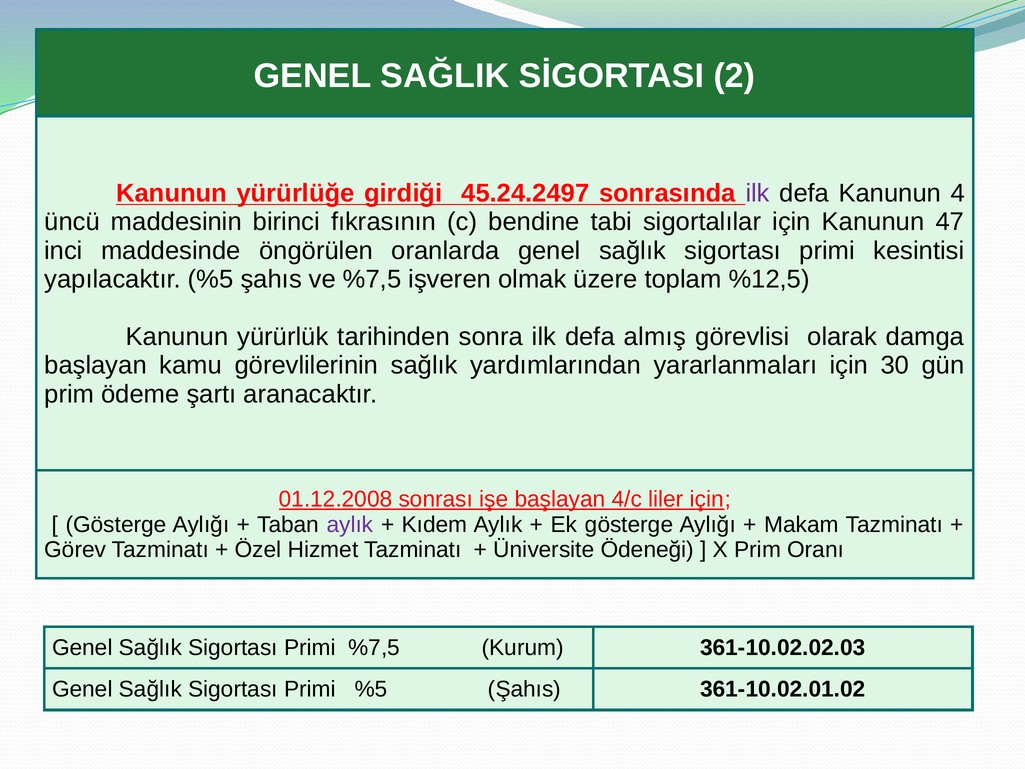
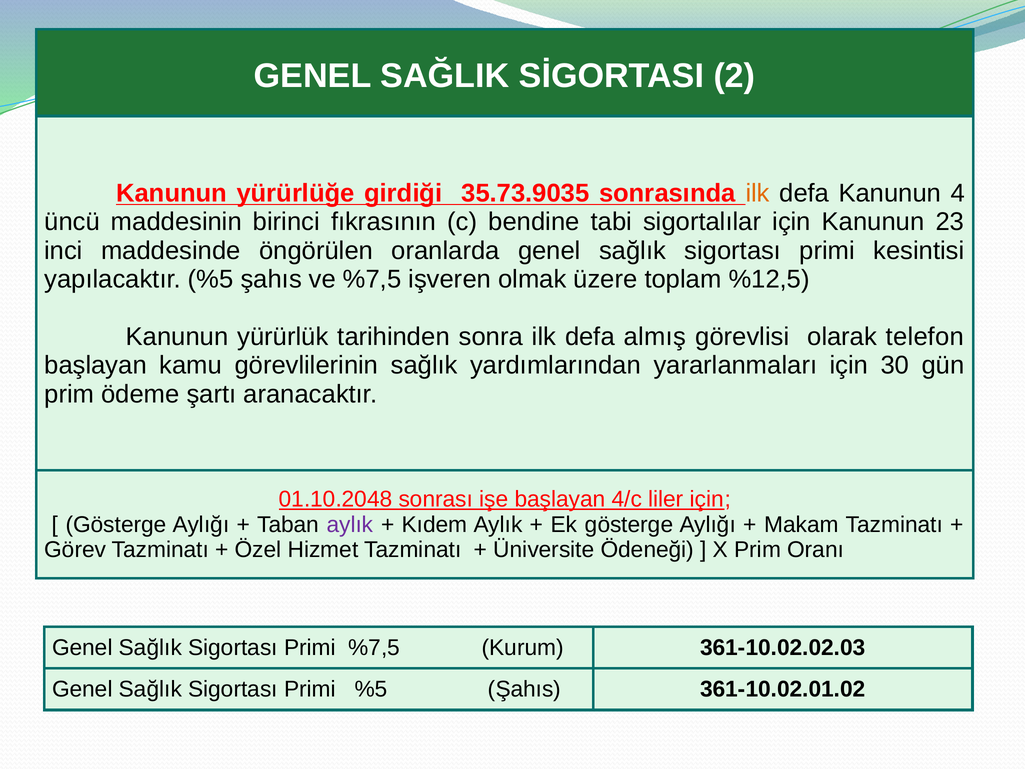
45.24.2497: 45.24.2497 -> 35.73.9035 (525, 193)
ilk colour: purple -> orange (758, 193)
47: 47 -> 23 (950, 222)
damga: damga -> telefon (925, 337)
01.12.2008: 01.12.2008 -> 01.10.2048 (336, 499)
